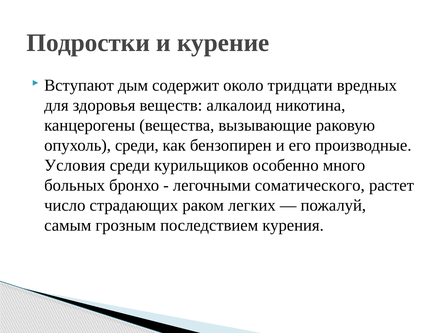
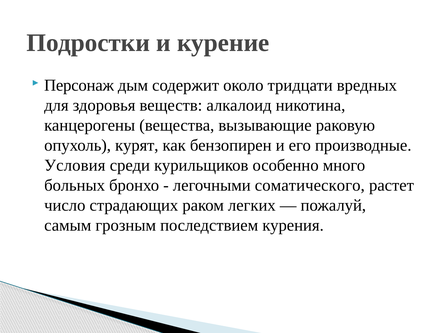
Вступают: Вступают -> Персонаж (79, 85)
опухоль среди: среди -> курят (137, 145)
